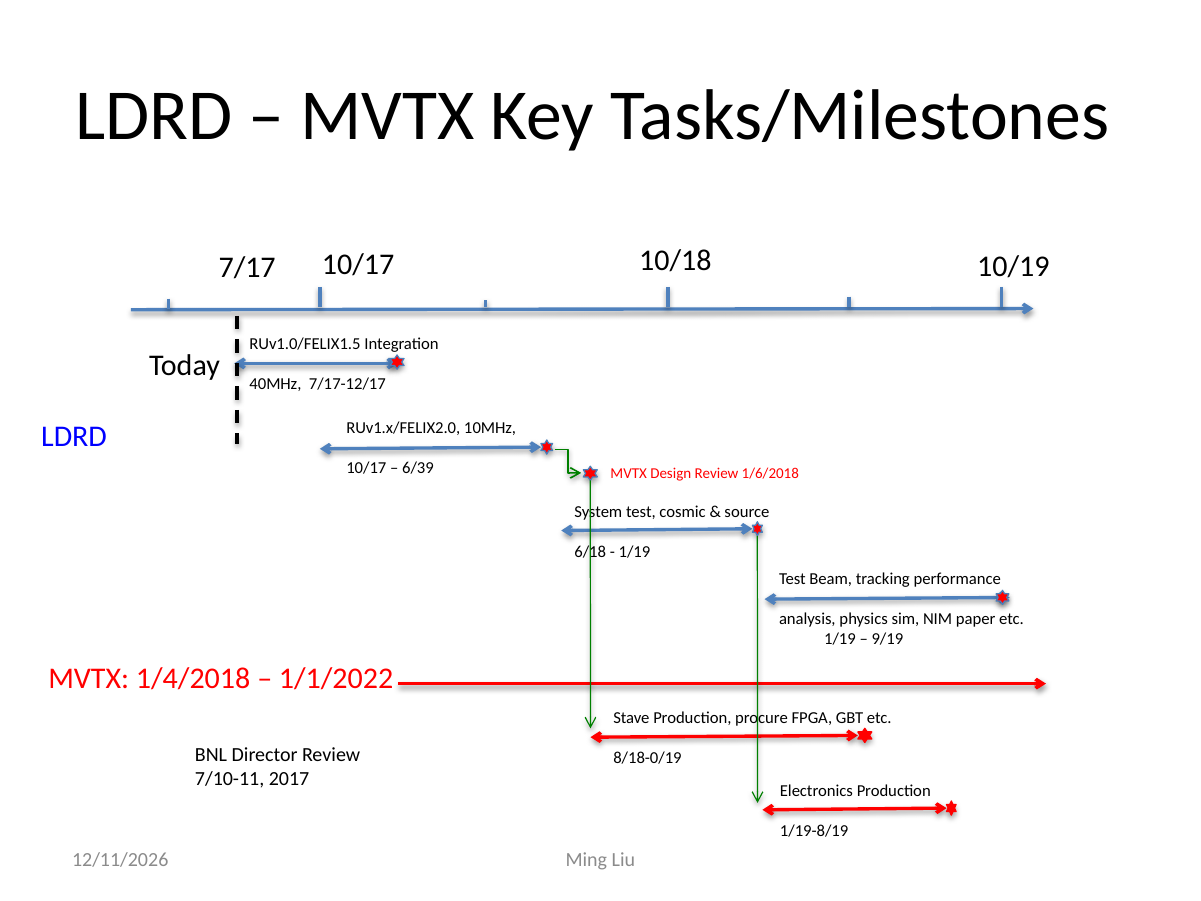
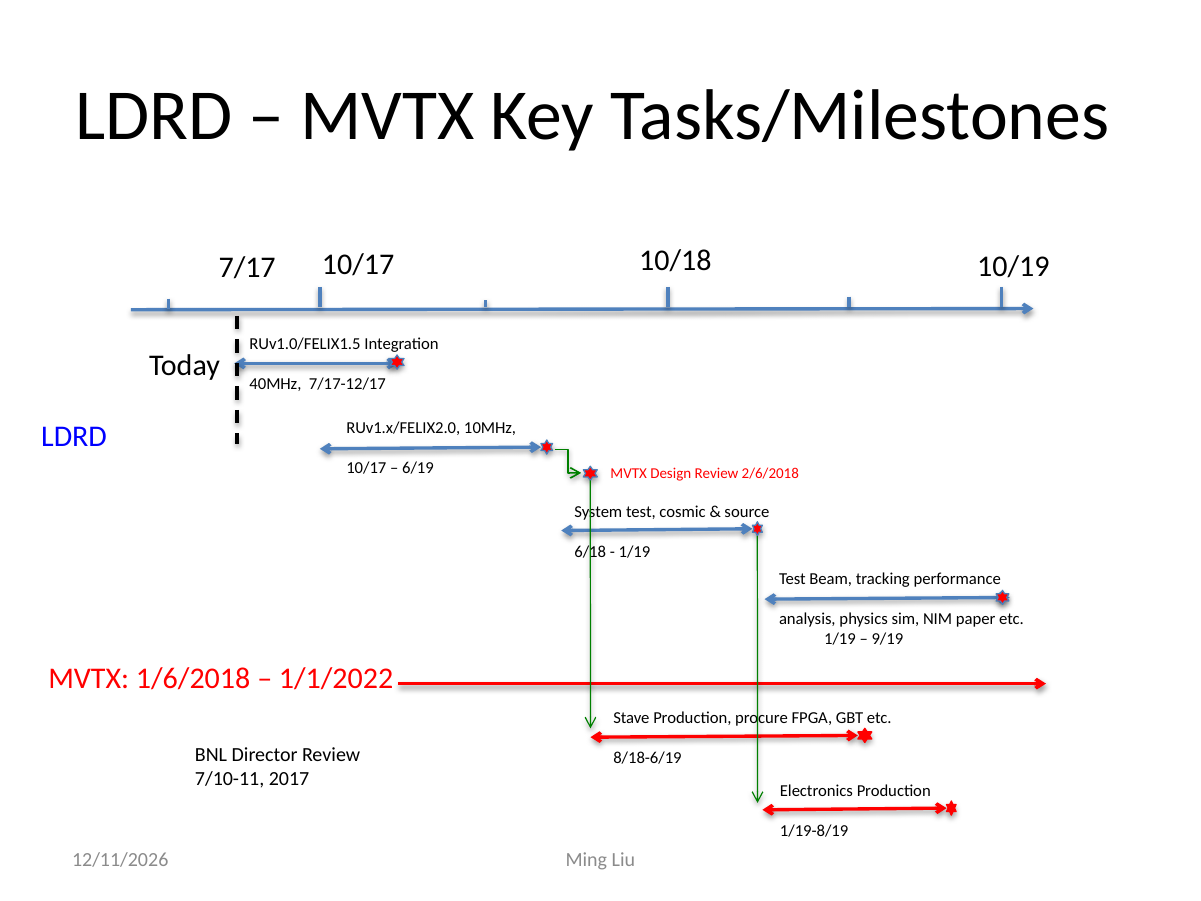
6/39: 6/39 -> 6/19 (418, 468)
1/6/2018: 1/6/2018 -> 2/6/2018 (770, 474)
1/4/2018: 1/4/2018 -> 1/6/2018 (193, 678)
8/18-0/19: 8/18-0/19 -> 8/18-6/19 (647, 758)
